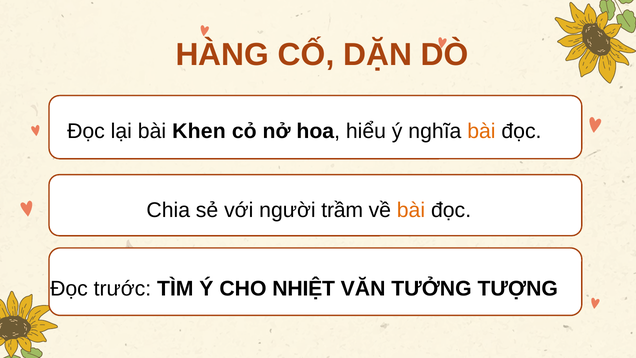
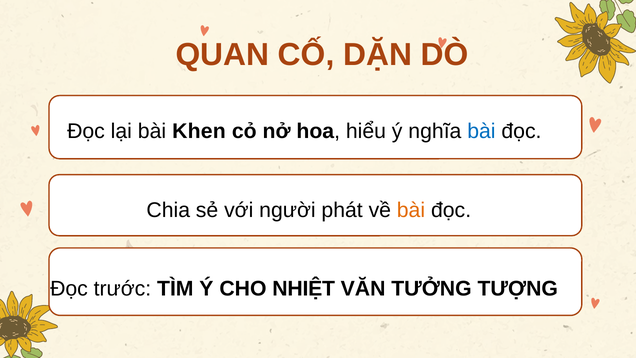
HÀNG: HÀNG -> QUAN (222, 55)
bài colour: orange -> blue (481, 131)
trầm: trầm -> phát (342, 210)
